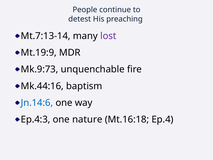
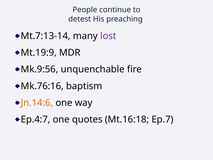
Mk.9:73: Mk.9:73 -> Mk.9:56 (40, 69)
Mk.44:16: Mk.44:16 -> Mk.76:16 (42, 86)
Jn.14:6 colour: blue -> orange (37, 103)
Ep.4:3: Ep.4:3 -> Ep.4:7 (36, 119)
nature: nature -> quotes (87, 119)
Ep.4: Ep.4 -> Ep.7 (163, 119)
